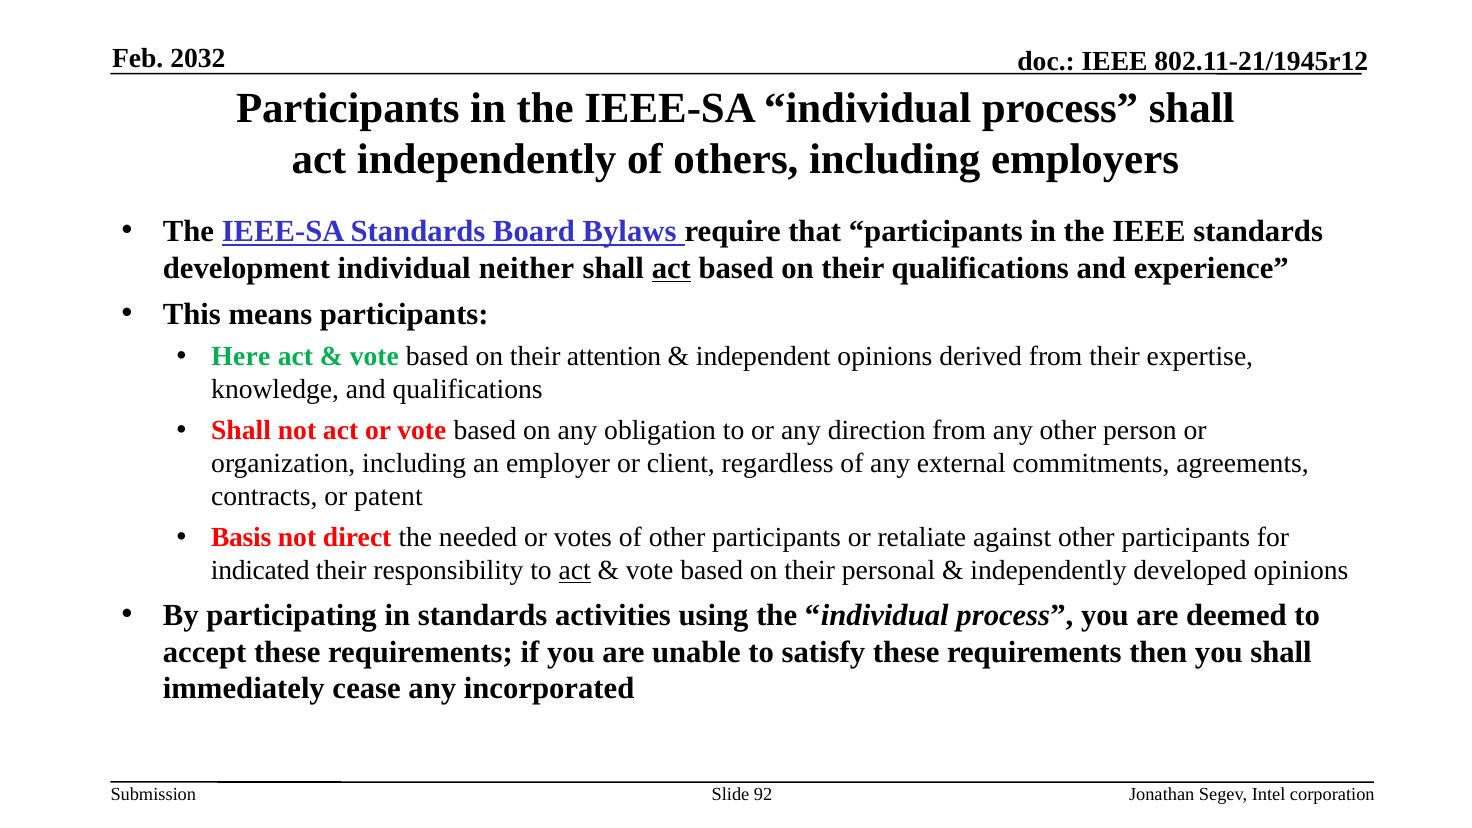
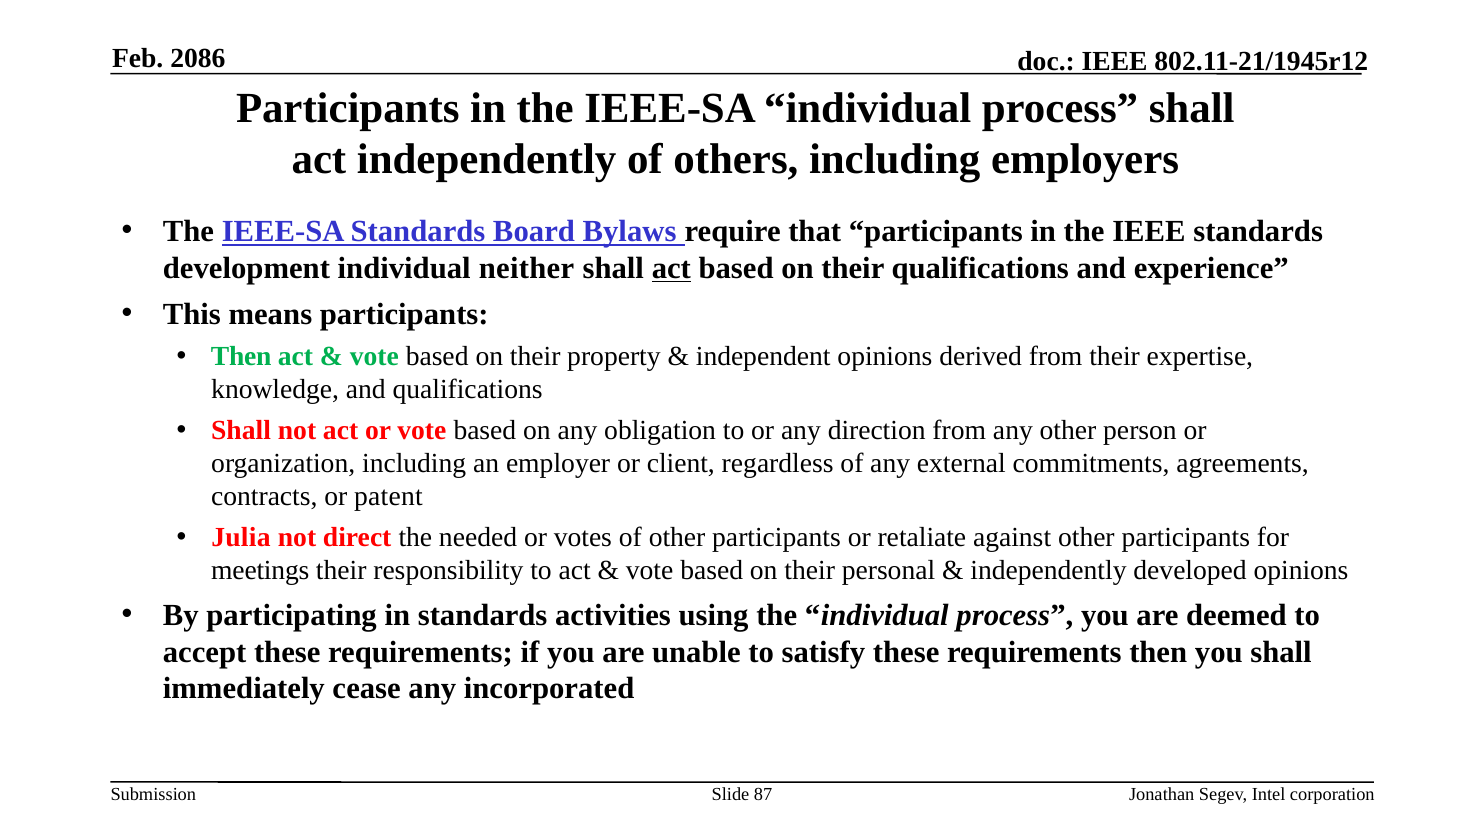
2032: 2032 -> 2086 (198, 59)
Here: Here -> Then (241, 357)
attention: attention -> property (614, 357)
Basis: Basis -> Julia (241, 538)
indicated: indicated -> meetings (260, 571)
act underline: present -> none (575, 571)
92: 92 -> 87 (763, 794)
